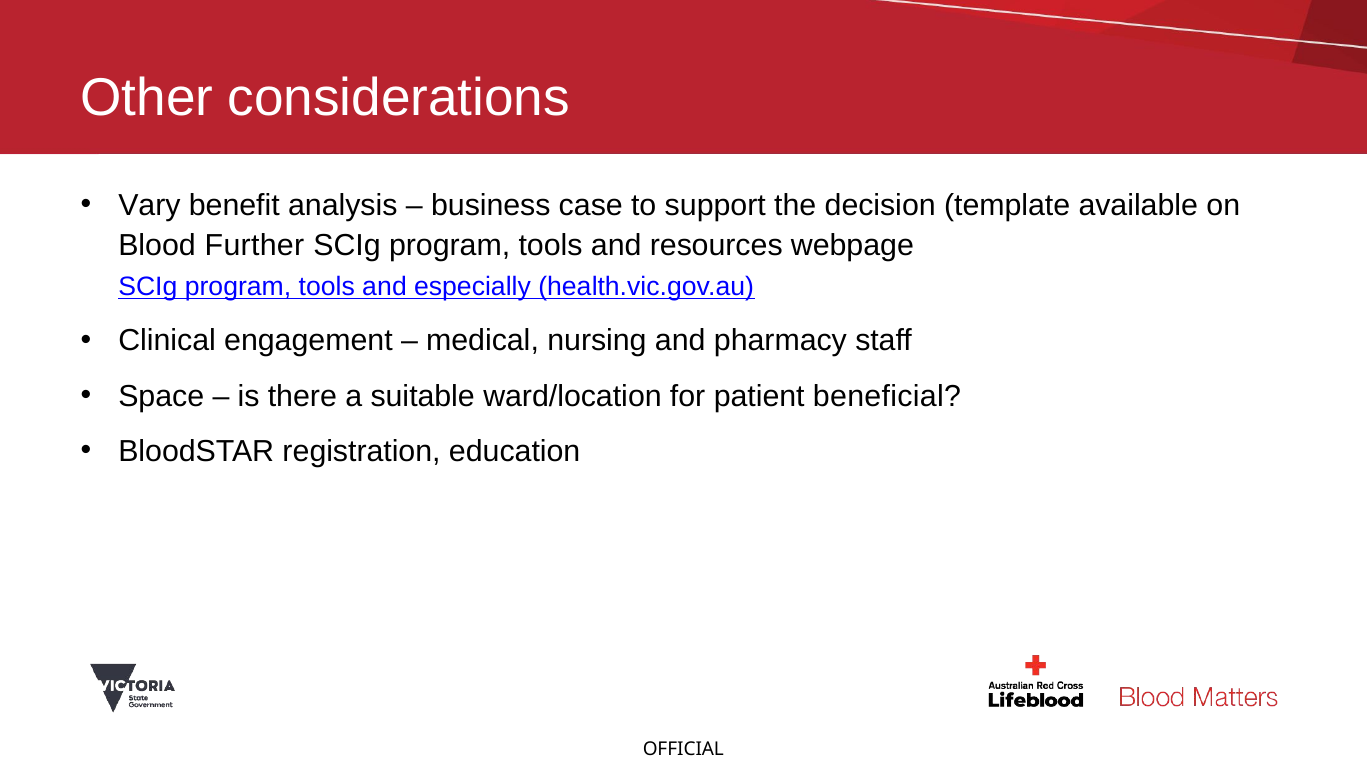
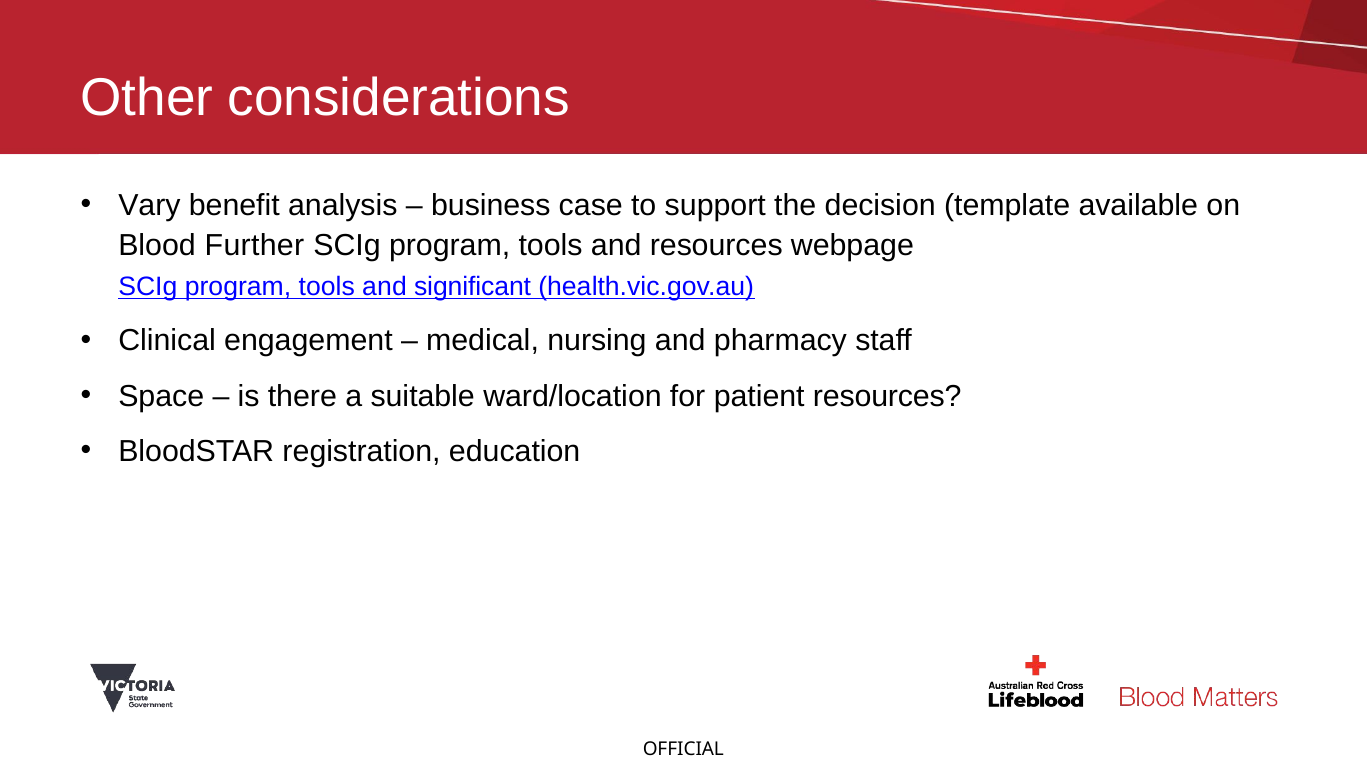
especially: especially -> significant (473, 287)
patient beneficial: beneficial -> resources (887, 396)
